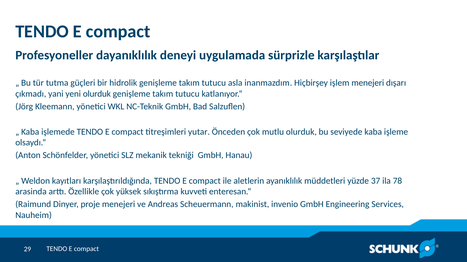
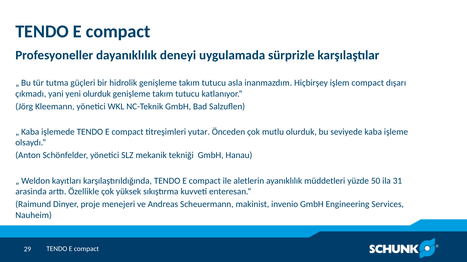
işlem menejeri: menejeri -> compact (368, 83)
37: 37 -> 50 (376, 181)
78: 78 -> 31 (397, 181)
